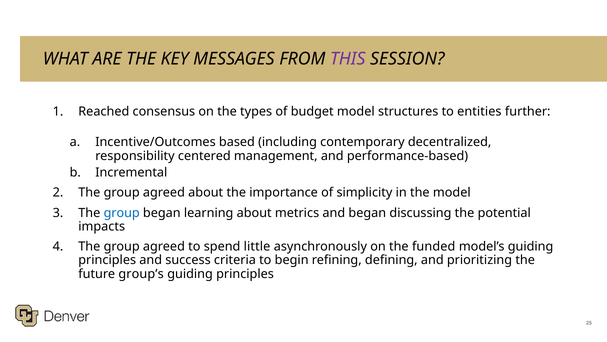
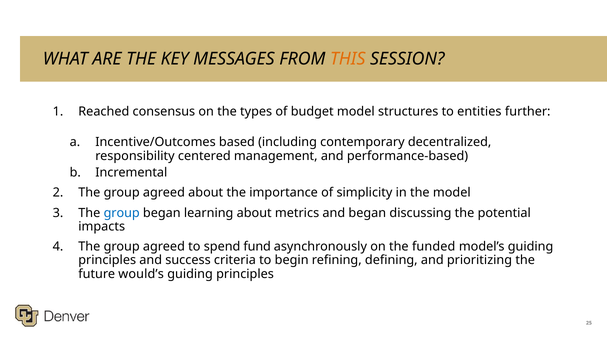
THIS colour: purple -> orange (348, 59)
little: little -> fund (257, 246)
group’s: group’s -> would’s (141, 274)
